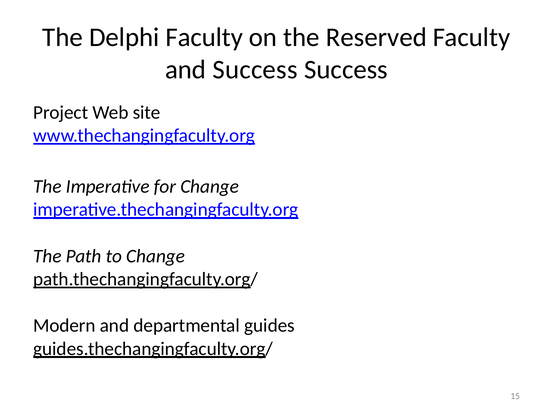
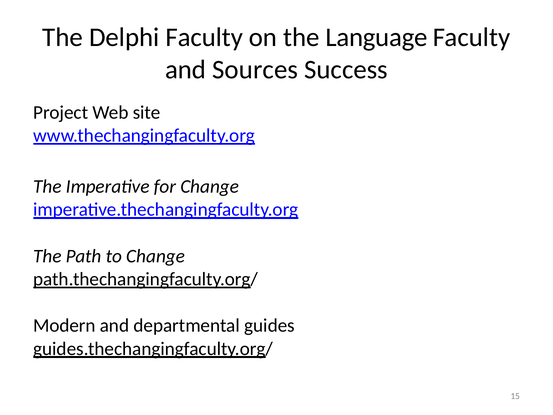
Reserved: Reserved -> Language (376, 37)
and Success: Success -> Sources (255, 70)
